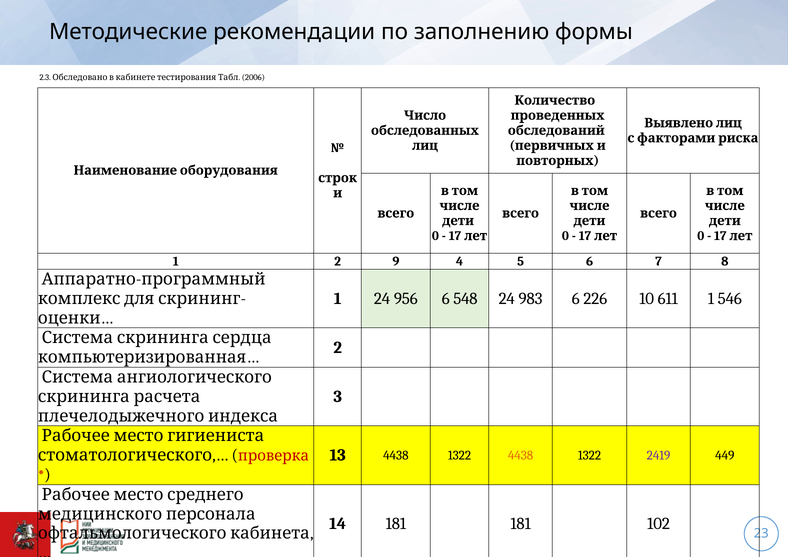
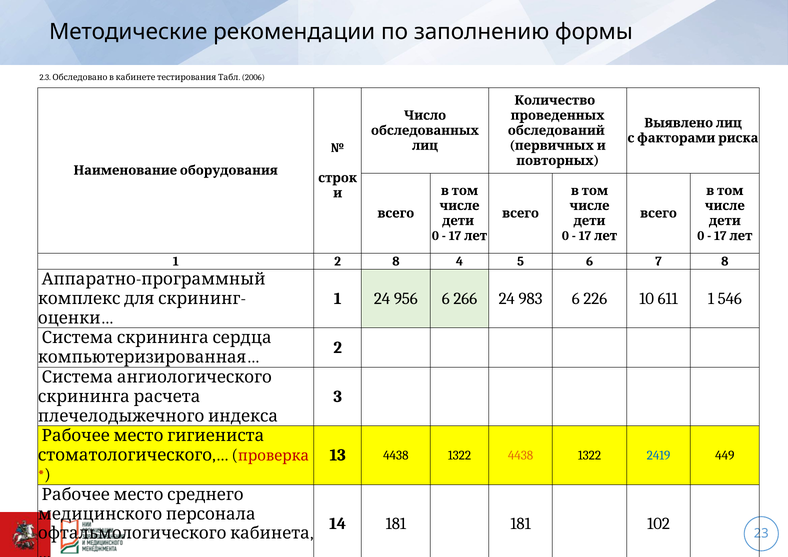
2 9: 9 -> 8 (396, 261)
548: 548 -> 266 (465, 299)
2419 colour: purple -> blue (659, 455)
